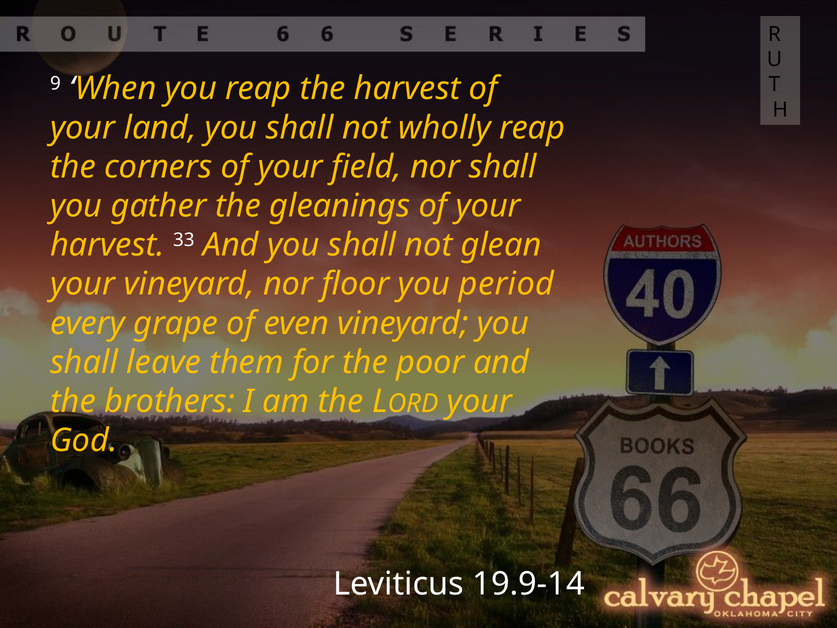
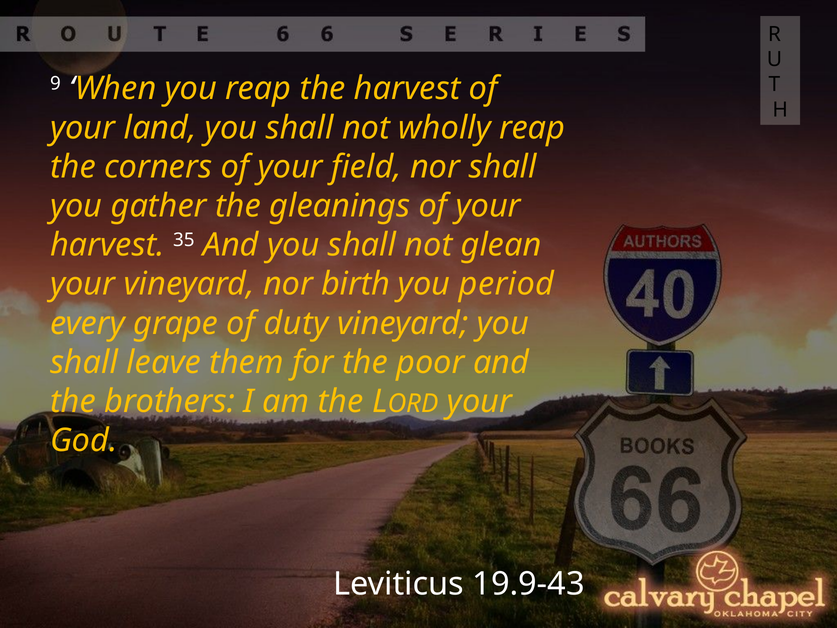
33: 33 -> 35 (184, 240)
floor: floor -> birth (356, 284)
even: even -> duty (296, 323)
19.9-14: 19.9-14 -> 19.9-43 (529, 584)
